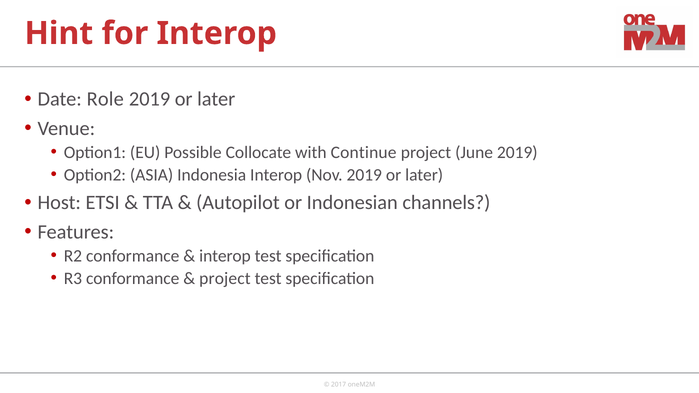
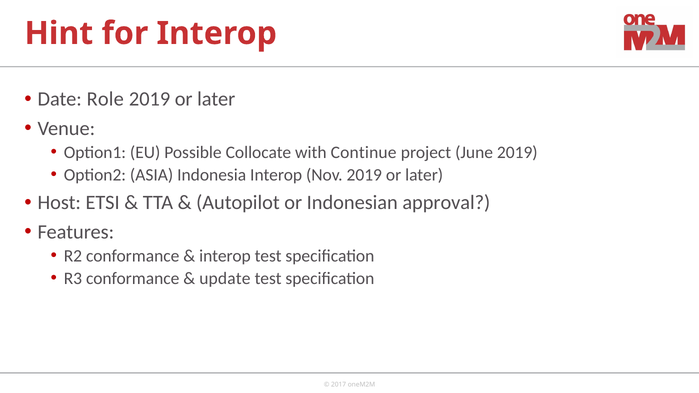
channels: channels -> approval (446, 203)
project: project -> update (225, 279)
